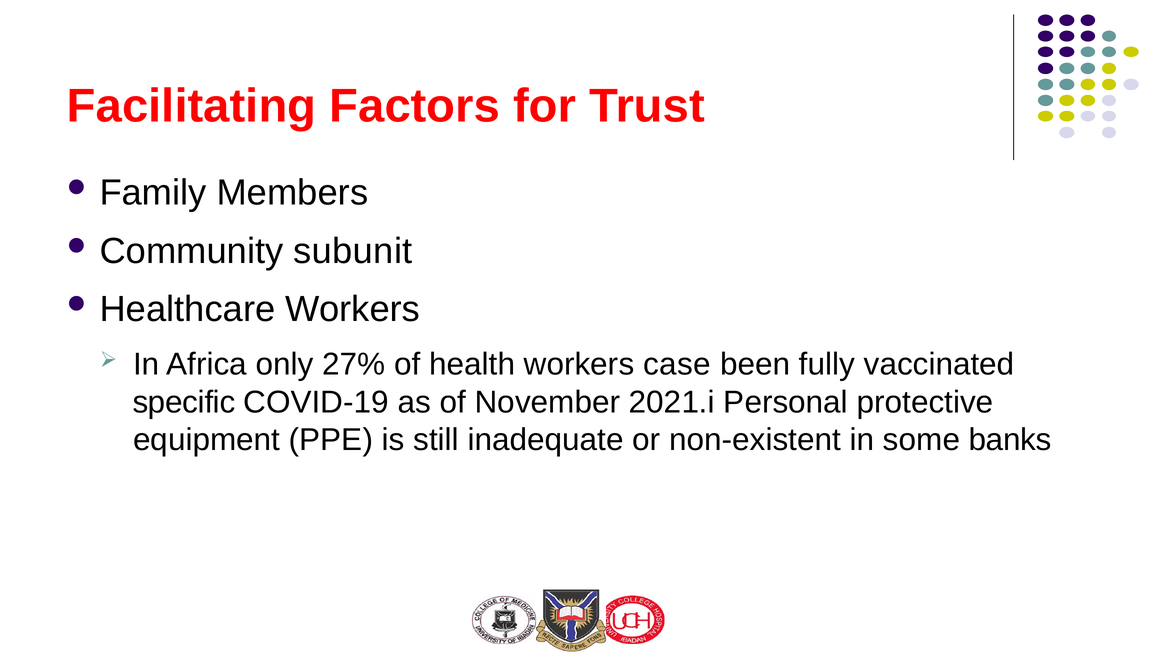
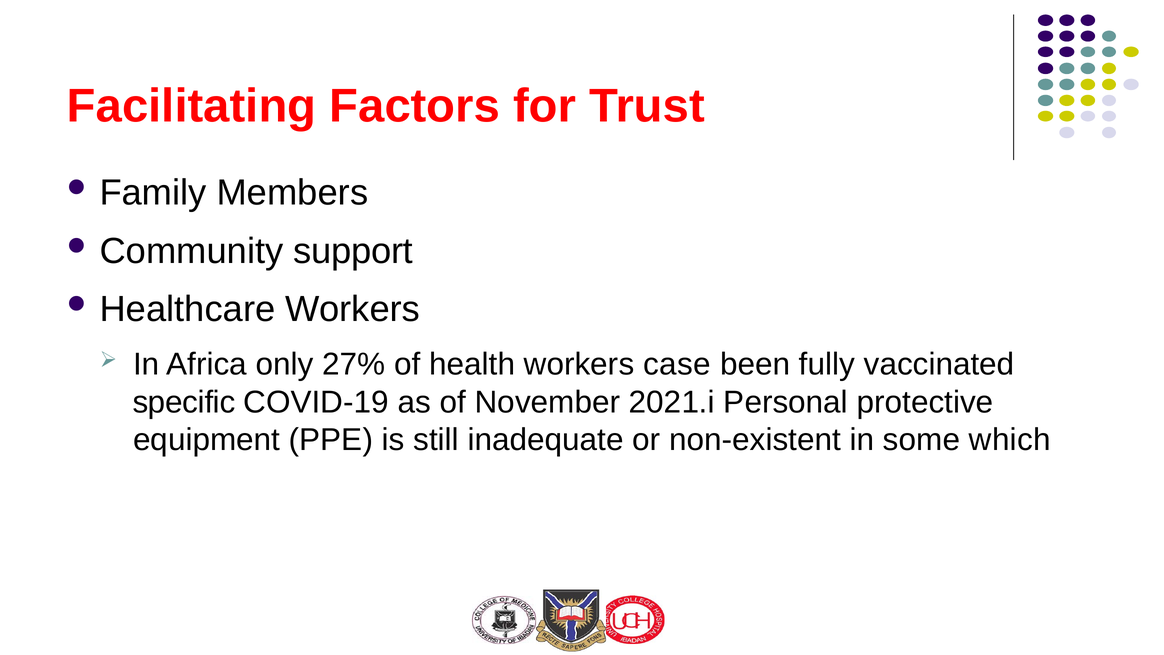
subunit: subunit -> support (353, 251)
banks: banks -> which (1010, 440)
